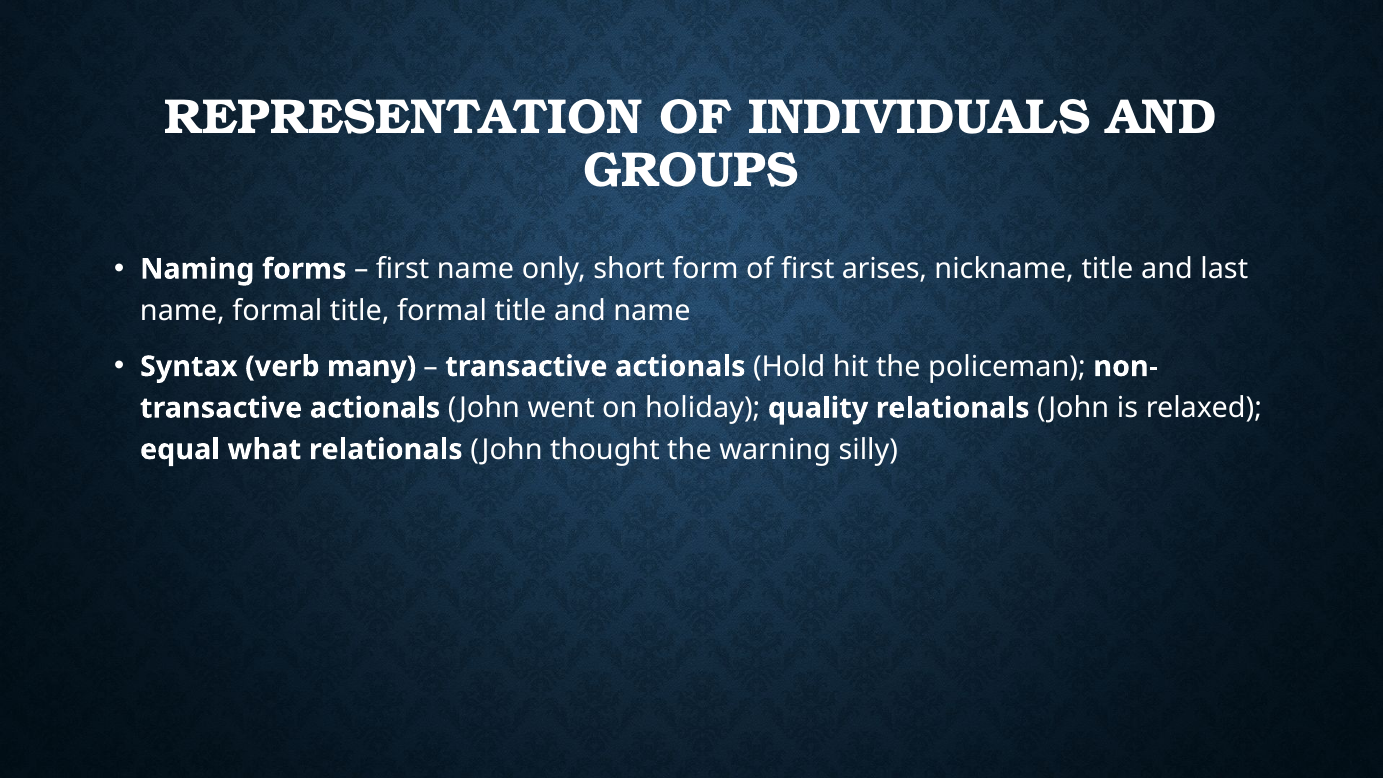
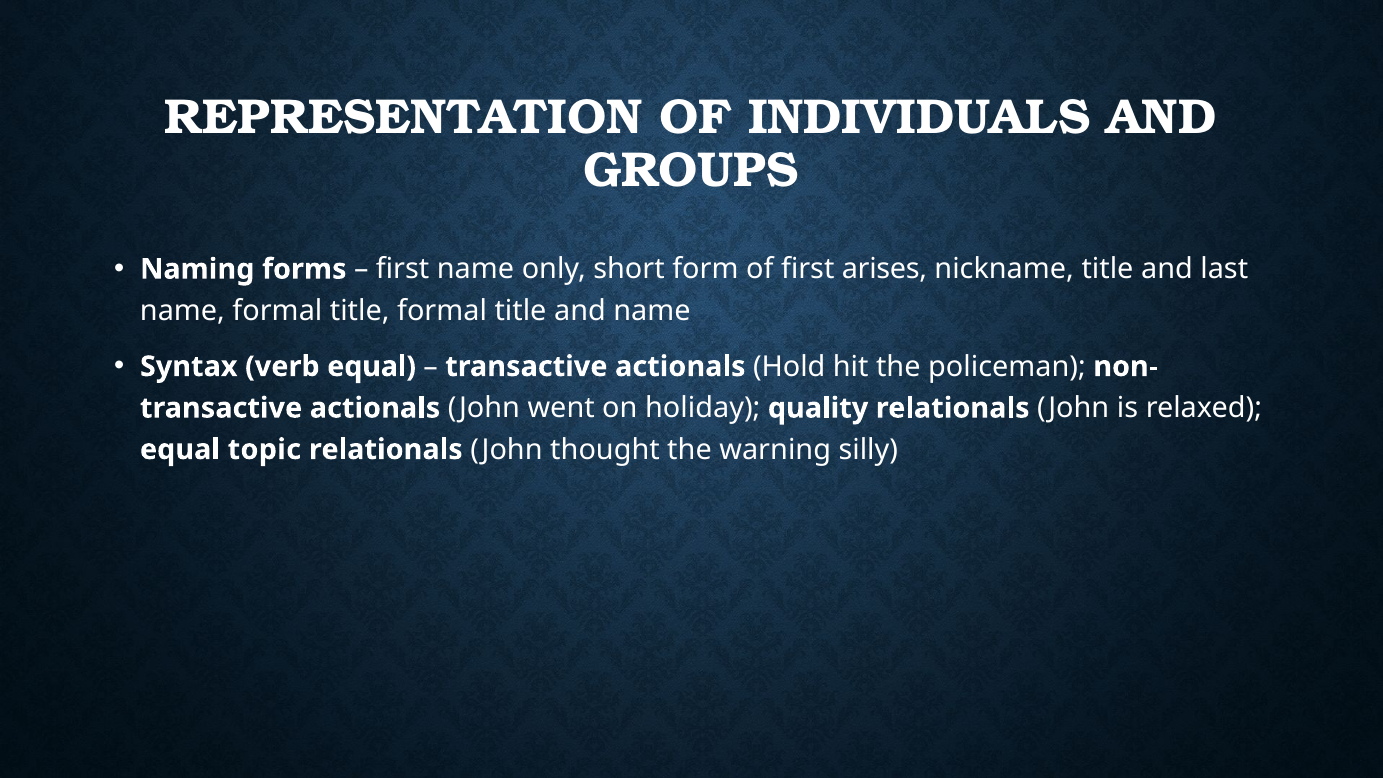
verb many: many -> equal (372, 367)
what: what -> topic (264, 450)
